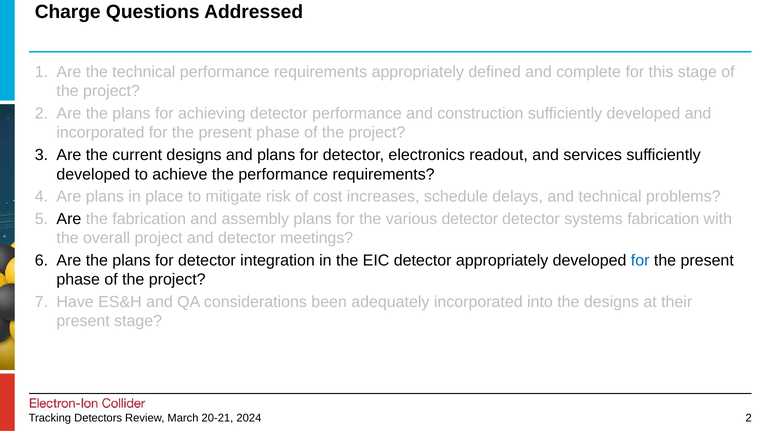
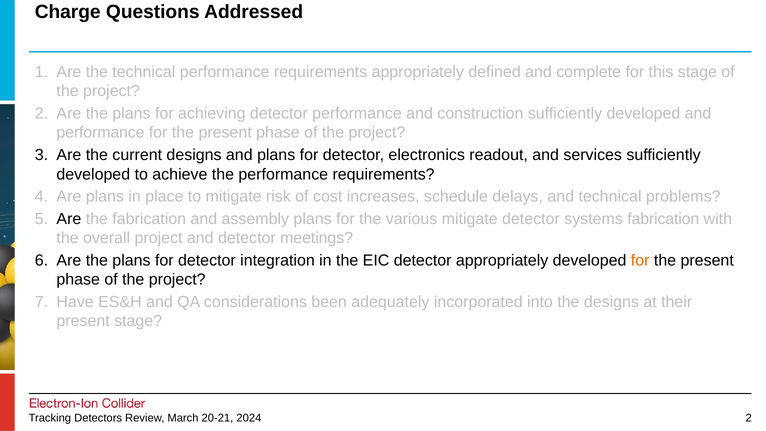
incorporated: incorporated -> performance (101, 133)
various detector: detector -> mitigate (470, 219)
for colour: blue -> orange (640, 260)
